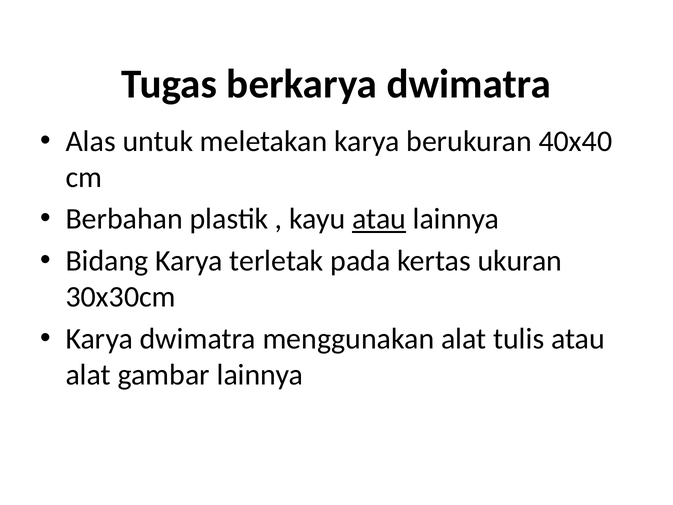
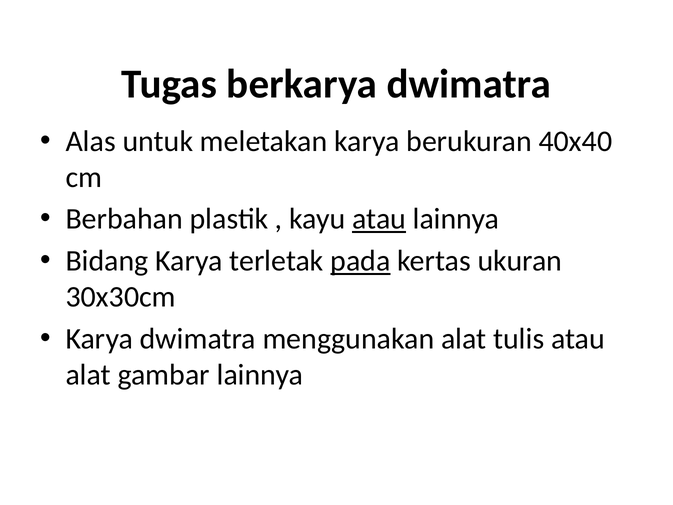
pada underline: none -> present (360, 261)
